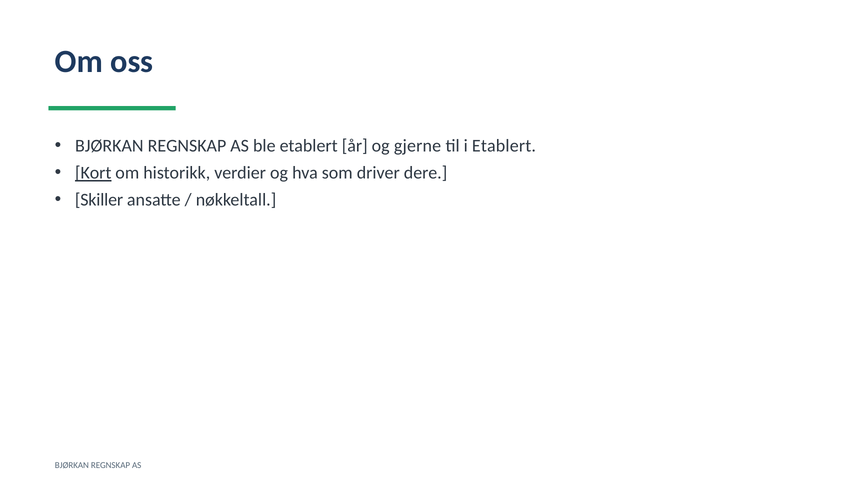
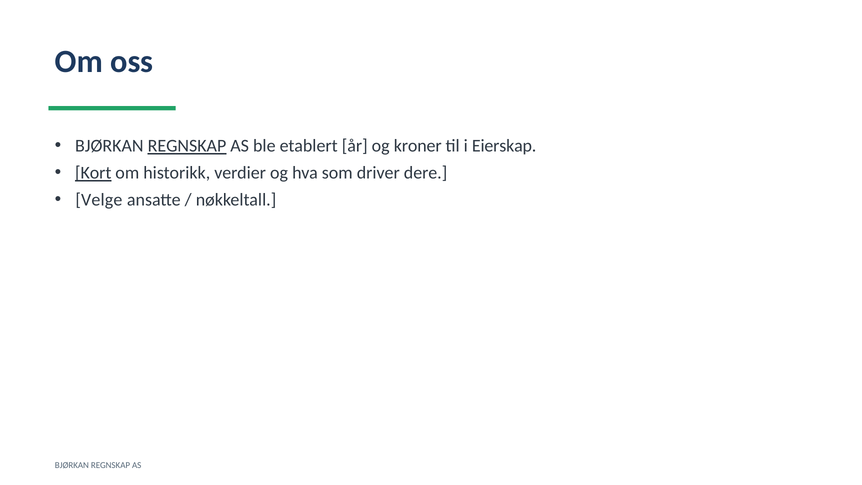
REGNSKAP underline: none -> present (187, 146)
gjerne: gjerne -> kroner (418, 146)
i Etablert: Etablert -> Eierskap (504, 146)
Skiller: Skiller -> Velge (99, 200)
